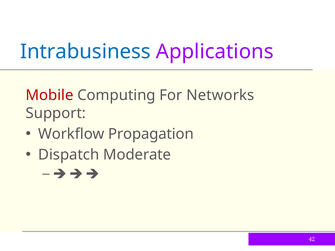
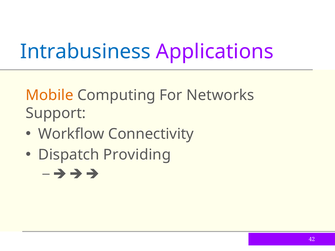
Mobile colour: red -> orange (50, 95)
Propagation: Propagation -> Connectivity (151, 134)
Moderate: Moderate -> Providing (137, 155)
